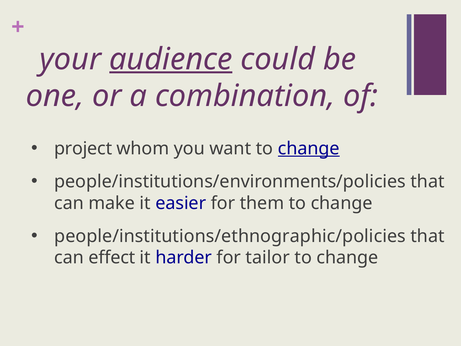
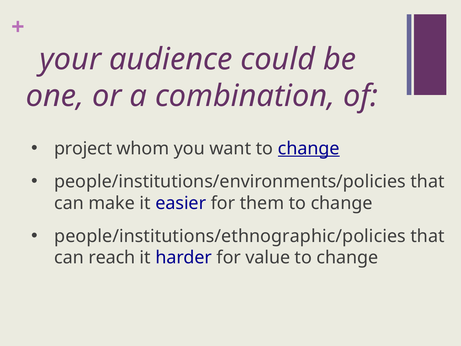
audience underline: present -> none (171, 59)
effect: effect -> reach (112, 258)
tailor: tailor -> value (268, 258)
